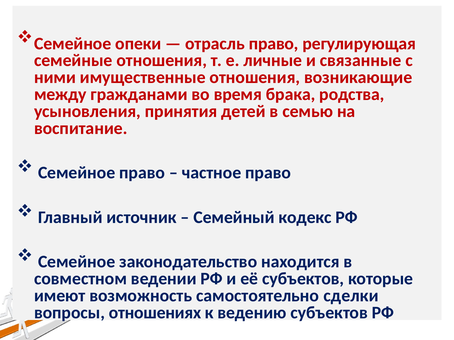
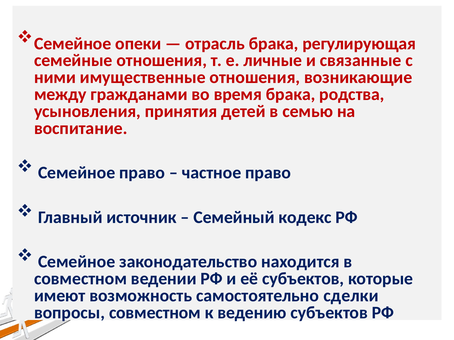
отрасль право: право -> брака (274, 44)
вопросы отношениях: отношениях -> совместном (155, 313)
